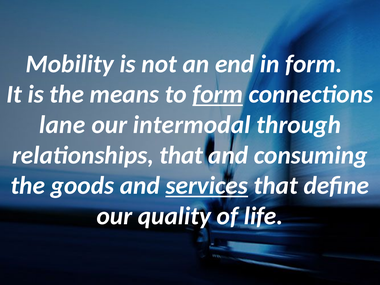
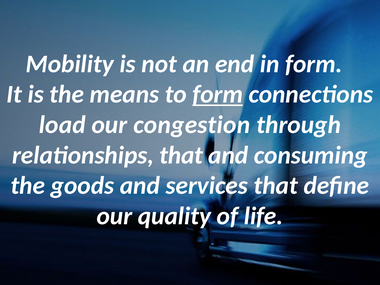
lane: lane -> load (62, 125)
intermodal: intermodal -> congestion (192, 125)
services underline: present -> none (207, 186)
